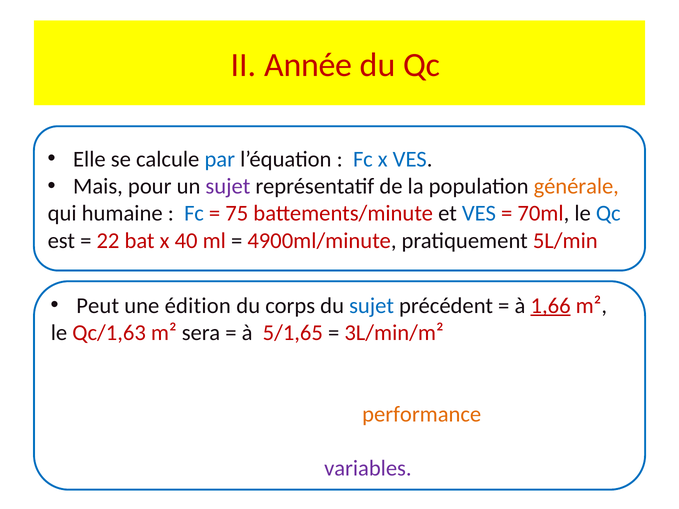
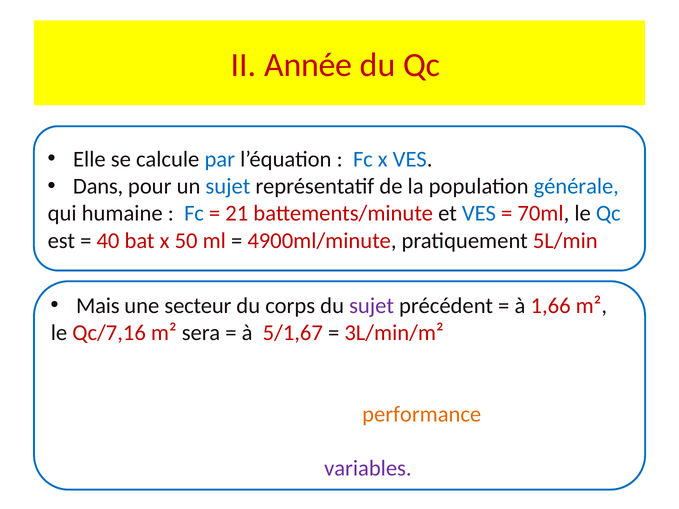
Mais: Mais -> Dans (98, 186)
sujet colour: purple -> blue (228, 186)
générale colour: orange -> blue (576, 186)
75: 75 -> 21 (237, 214)
22: 22 -> 40 (108, 241)
40: 40 -> 50 (186, 241)
Peut: Peut -> Mais (98, 306)
édition: édition -> secteur (198, 306)
sujet colour: blue -> purple (372, 306)
1,66 underline: present -> none (551, 306)
Qc/1,63: Qc/1,63 -> Qc/7,16 (109, 333)
5/1,65: 5/1,65 -> 5/1,67 (293, 333)
